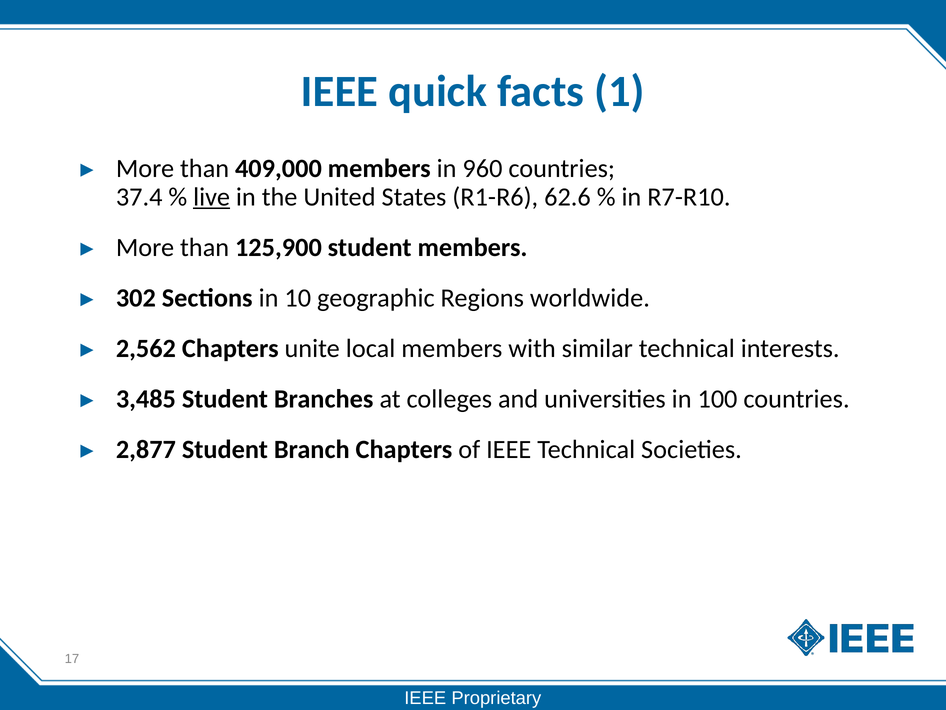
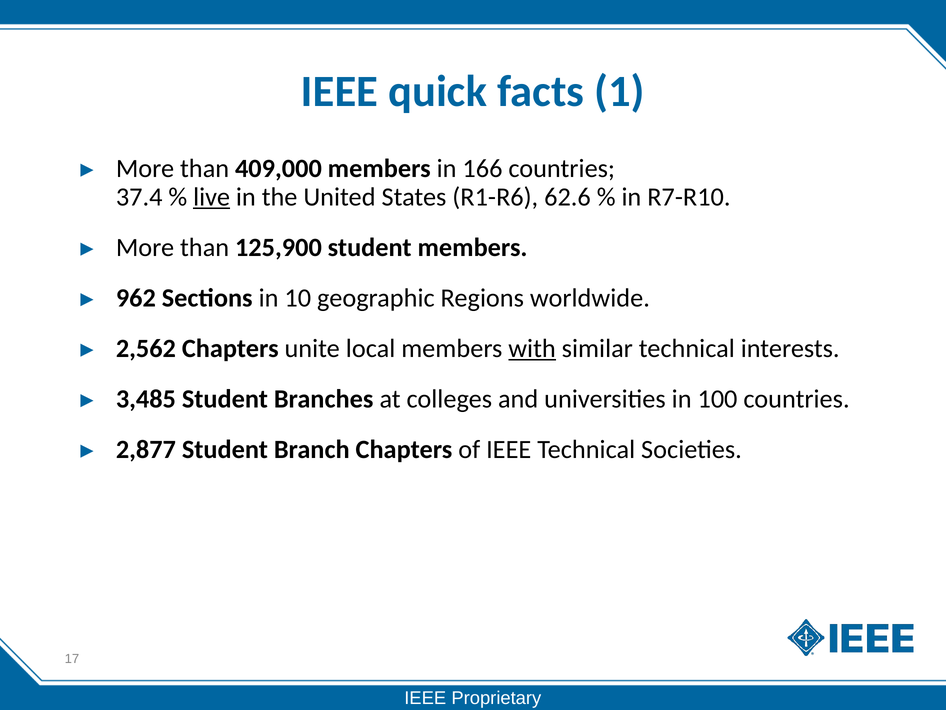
960: 960 -> 166 (482, 169)
302: 302 -> 962 (136, 298)
with underline: none -> present (532, 348)
